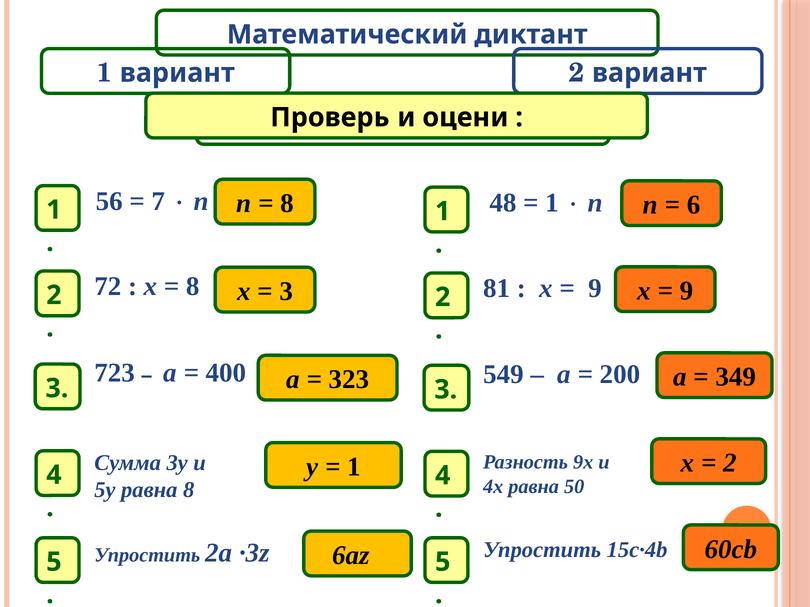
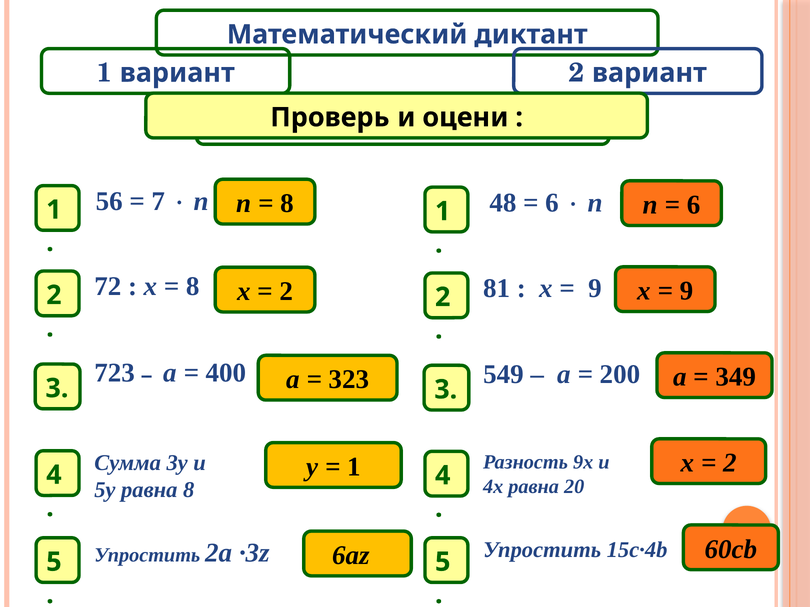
1: 1 -> 6 (552, 203)
3: 3 -> 2 (286, 292)
50: 50 -> 20 (574, 487)
